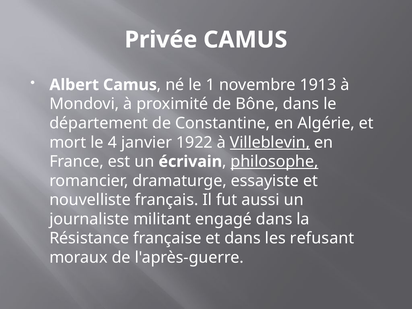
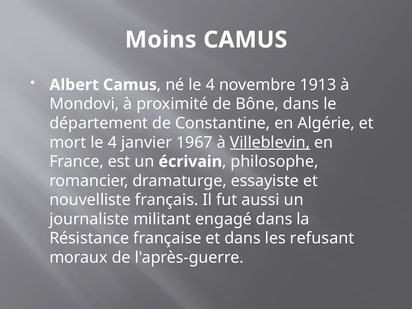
Privée: Privée -> Moins (161, 40)
né le 1: 1 -> 4 (210, 85)
1922: 1922 -> 1967 (194, 142)
philosophe underline: present -> none (275, 162)
